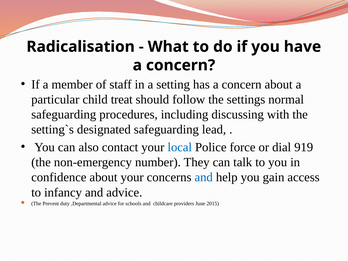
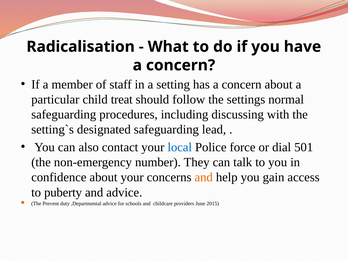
919: 919 -> 501 (304, 147)
and colour: blue -> orange (204, 177)
infancy: infancy -> puberty (63, 192)
